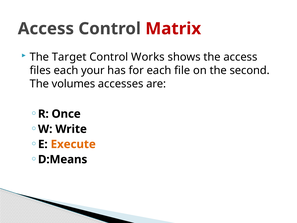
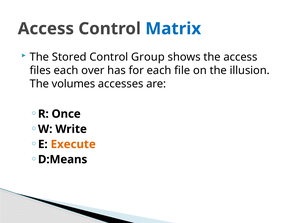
Matrix colour: red -> blue (173, 29)
Target: Target -> Stored (69, 57)
Works: Works -> Group (148, 57)
your: your -> over (93, 70)
second: second -> illusion (250, 70)
